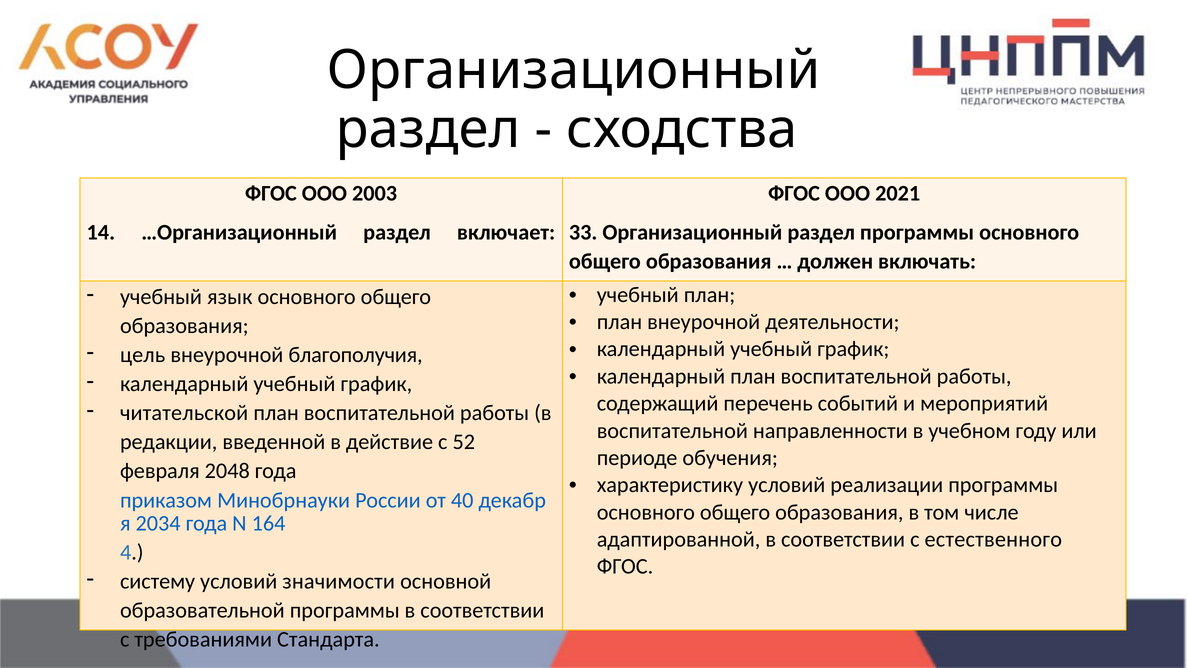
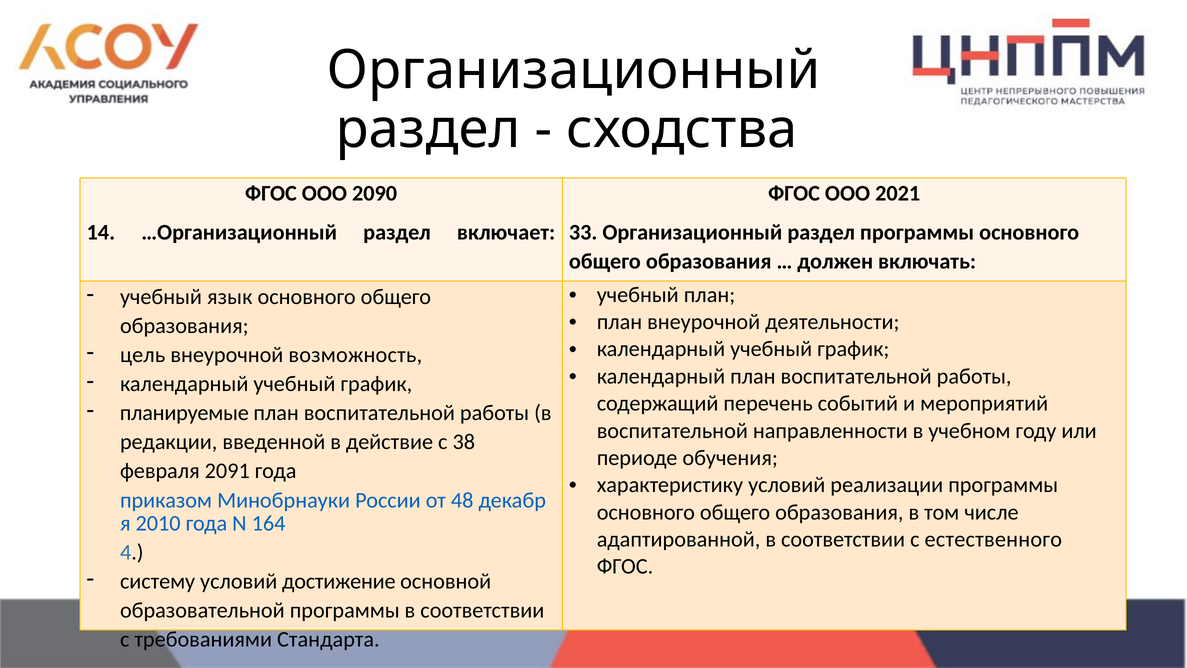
2003: 2003 -> 2090 (375, 193)
благополучия: благополучия -> возможность (355, 355)
читательской: читательской -> планируемые (184, 413)
52: 52 -> 38 (464, 442)
2048: 2048 -> 2091 (227, 471)
40: 40 -> 48 (462, 500)
2034: 2034 -> 2010 (158, 523)
значимости: значимости -> достижение (339, 581)
